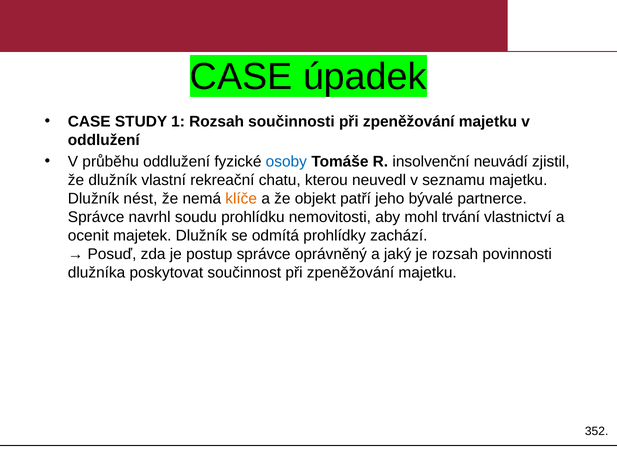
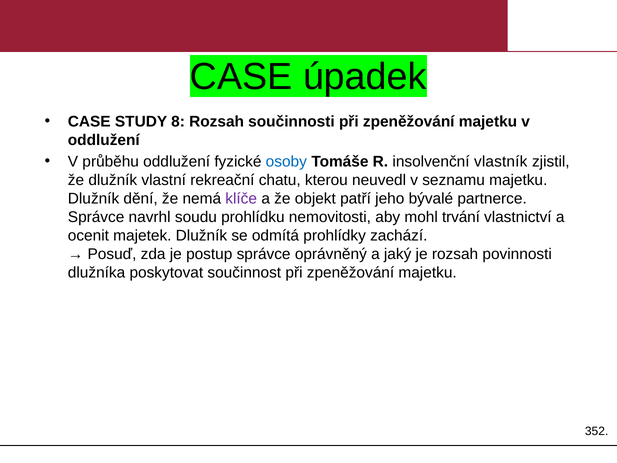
1: 1 -> 8 (178, 121)
neuvádí: neuvádí -> vlastník (501, 161)
nést: nést -> dění (141, 199)
klíče colour: orange -> purple (241, 199)
